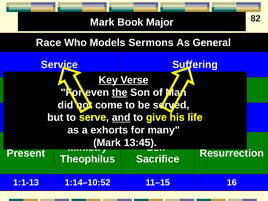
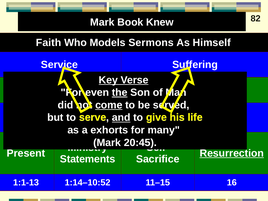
Major: Major -> Knew (160, 22)
Race: Race -> Faith (49, 43)
General: General -> Himself (212, 43)
come underline: none -> present (109, 105)
13:45: 13:45 -> 20:45 (140, 143)
Resurrection underline: none -> present (232, 153)
Theophilus: Theophilus -> Statements (88, 159)
